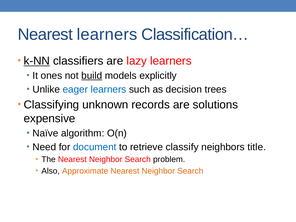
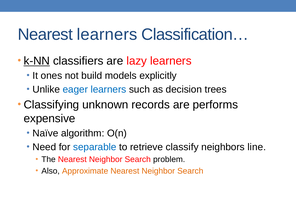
build underline: present -> none (92, 76)
solutions: solutions -> performs (215, 105)
document: document -> separable (95, 147)
title: title -> line (257, 147)
